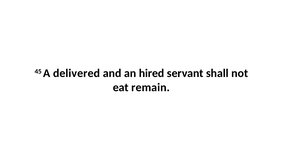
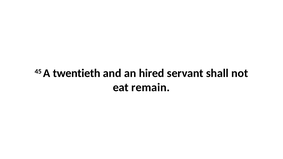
delivered: delivered -> twentieth (77, 73)
